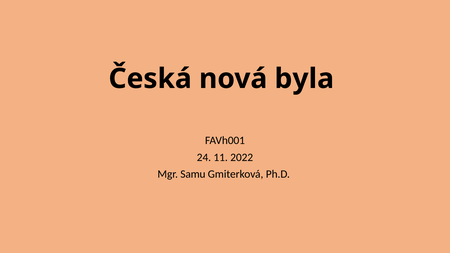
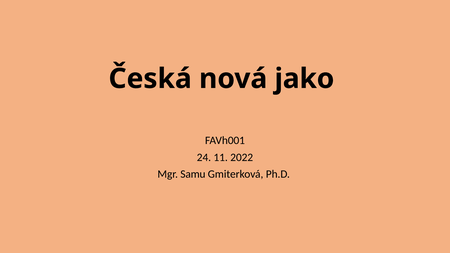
byla: byla -> jako (304, 79)
